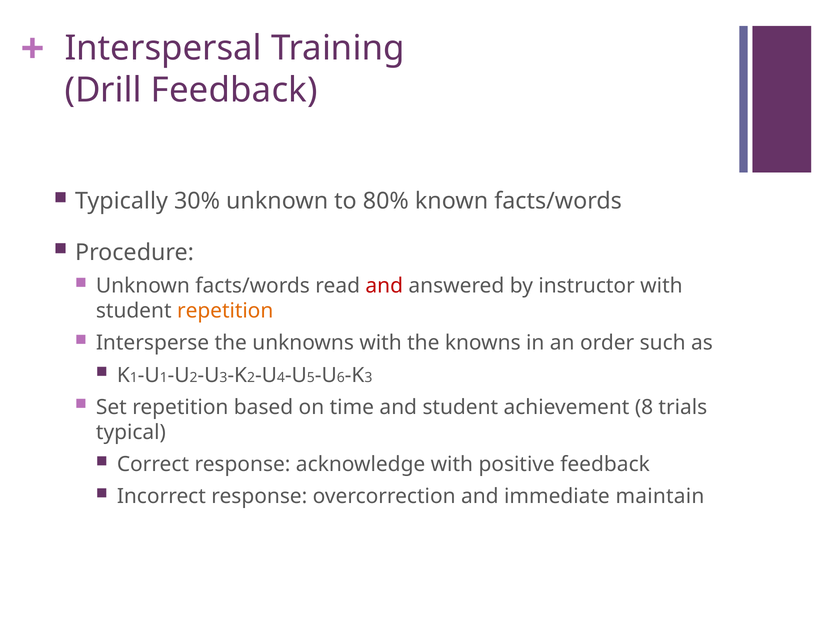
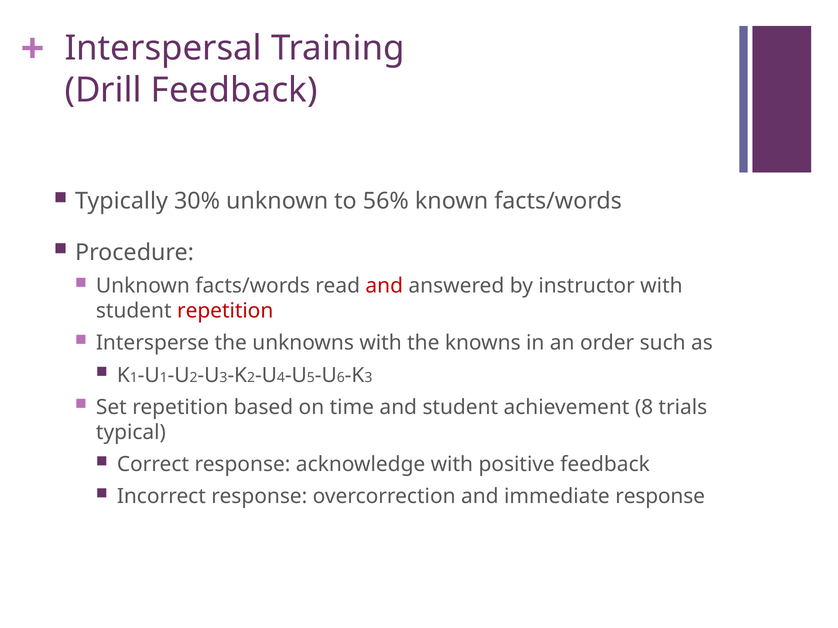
80%: 80% -> 56% (386, 201)
repetition colour: orange -> red (225, 311)
immediate maintain: maintain -> response (660, 497)
